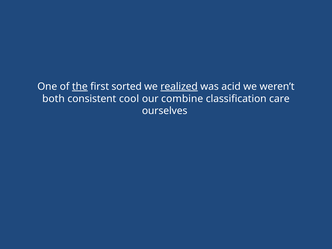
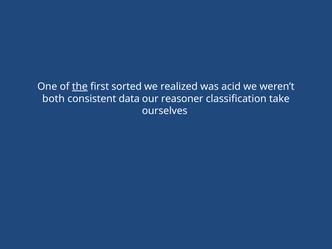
realized underline: present -> none (179, 86)
cool: cool -> data (129, 99)
combine: combine -> reasoner (182, 99)
care: care -> take (279, 99)
